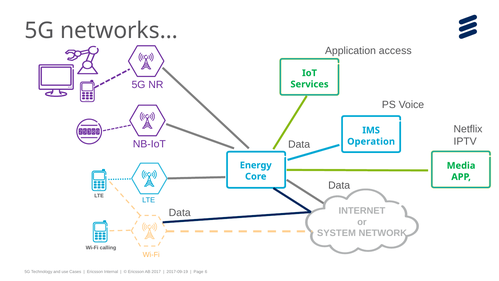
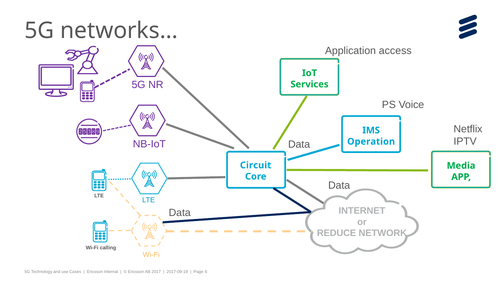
Energy: Energy -> Circuit (256, 165)
SYSTEM: SYSTEM -> REDUCE (337, 233)
